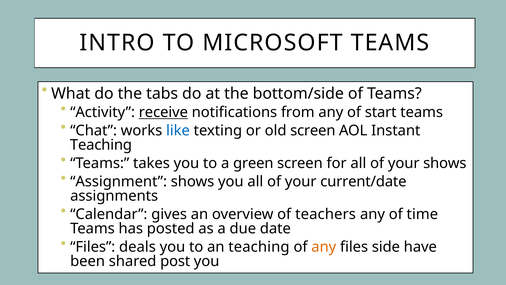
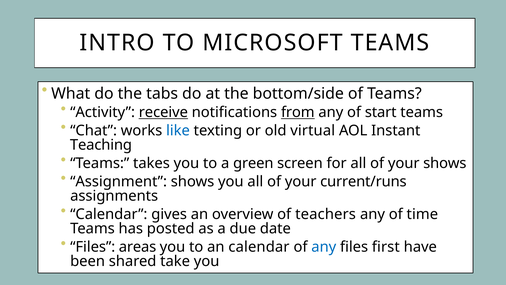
from underline: none -> present (298, 112)
old screen: screen -> virtual (313, 131)
current/date: current/date -> current/runs (363, 181)
deals: deals -> areas (138, 247)
an teaching: teaching -> calendar (259, 247)
any colour: orange -> blue (324, 247)
side: side -> first (386, 247)
post: post -> take (175, 261)
